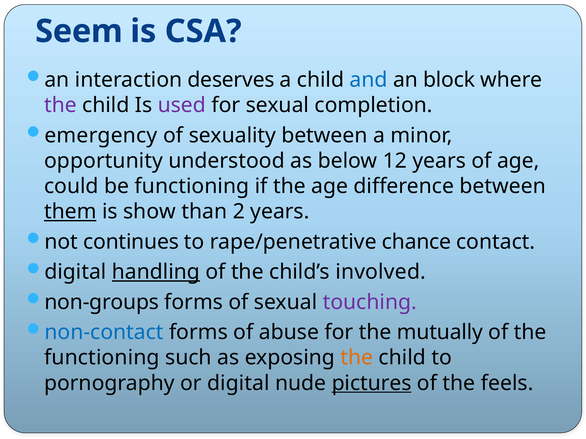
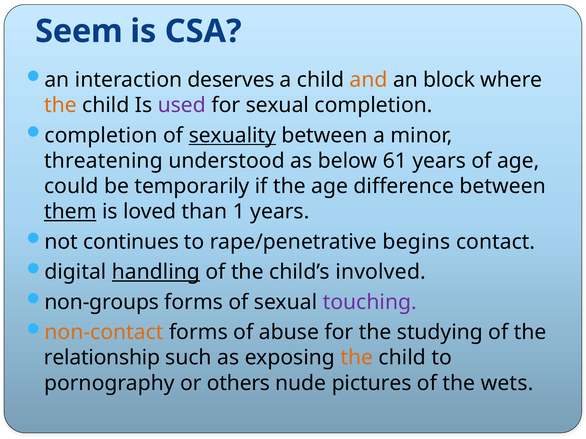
and colour: blue -> orange (369, 80)
the colour: purple -> orange (60, 105)
emergency: emergency -> completion (101, 136)
sexuality underline: none -> present (232, 136)
opportunity: opportunity -> threatening (103, 161)
12: 12 -> 61 (395, 161)
be functioning: functioning -> temporarily (192, 186)
show: show -> loved (150, 212)
2: 2 -> 1 (239, 212)
chance: chance -> begins (416, 242)
non-contact colour: blue -> orange (104, 333)
mutually: mutually -> studying (440, 333)
functioning: functioning -> relationship (102, 358)
or digital: digital -> others (238, 384)
pictures underline: present -> none (372, 384)
feels: feels -> wets (507, 384)
